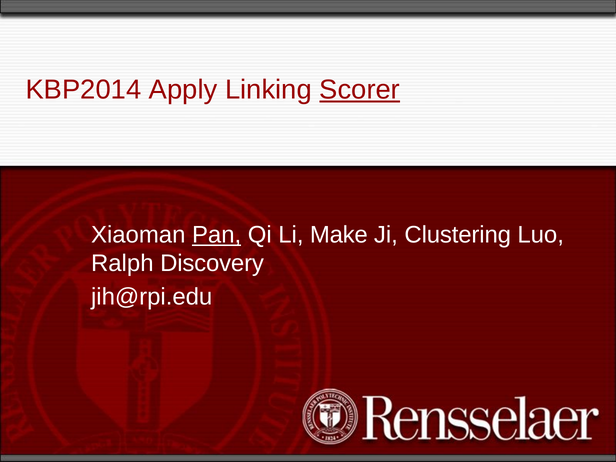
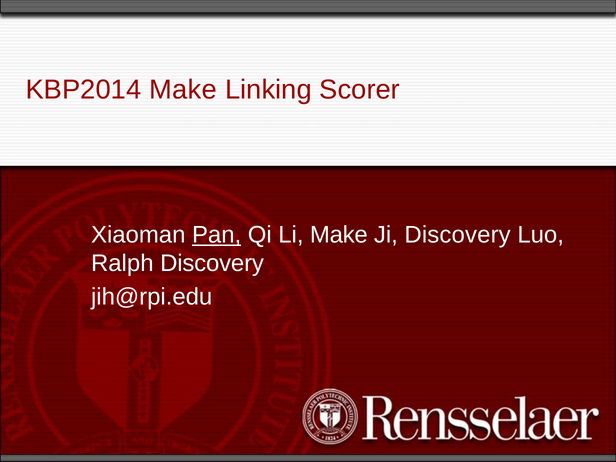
KBP2014 Apply: Apply -> Make (183, 90)
Scorer underline: present -> none (360, 90)
Ji Clustering: Clustering -> Discovery (458, 235)
